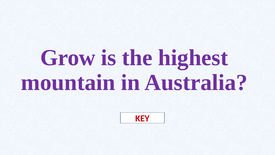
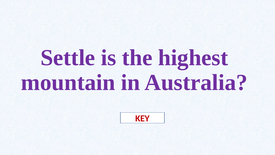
Grow: Grow -> Settle (68, 58)
